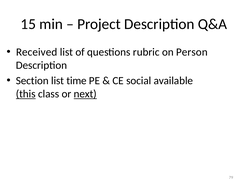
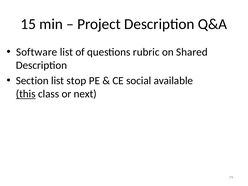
Received: Received -> Software (37, 52)
Person: Person -> Shared (192, 52)
time: time -> stop (76, 81)
next underline: present -> none (85, 94)
